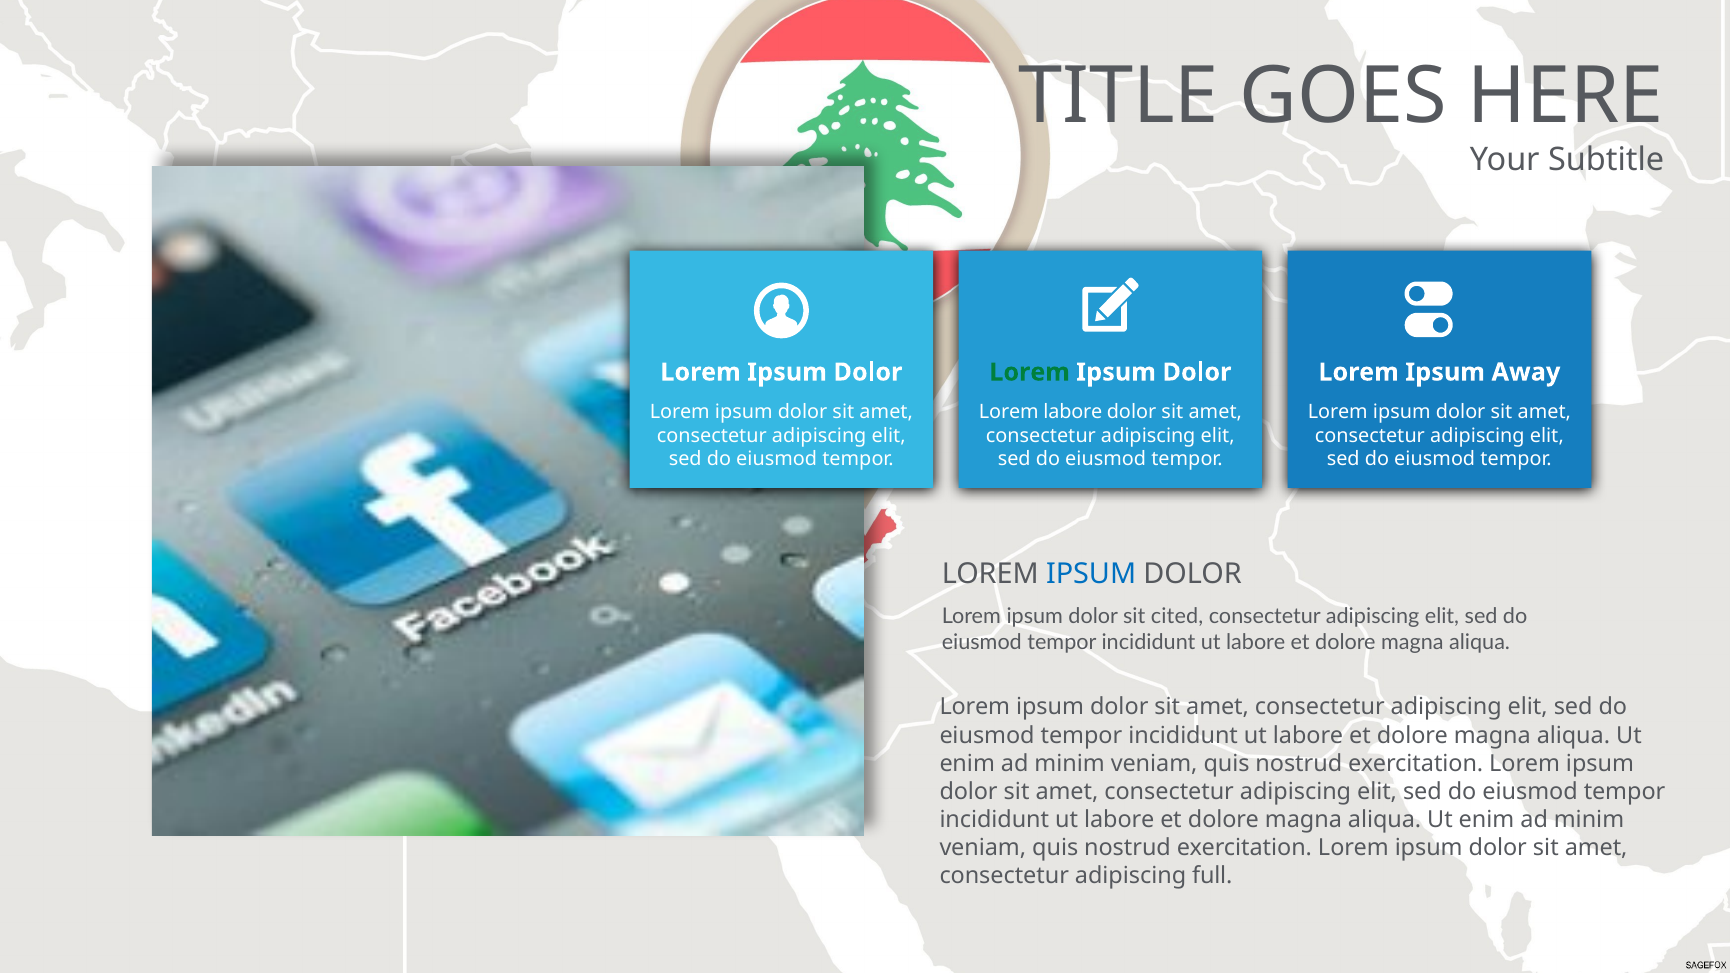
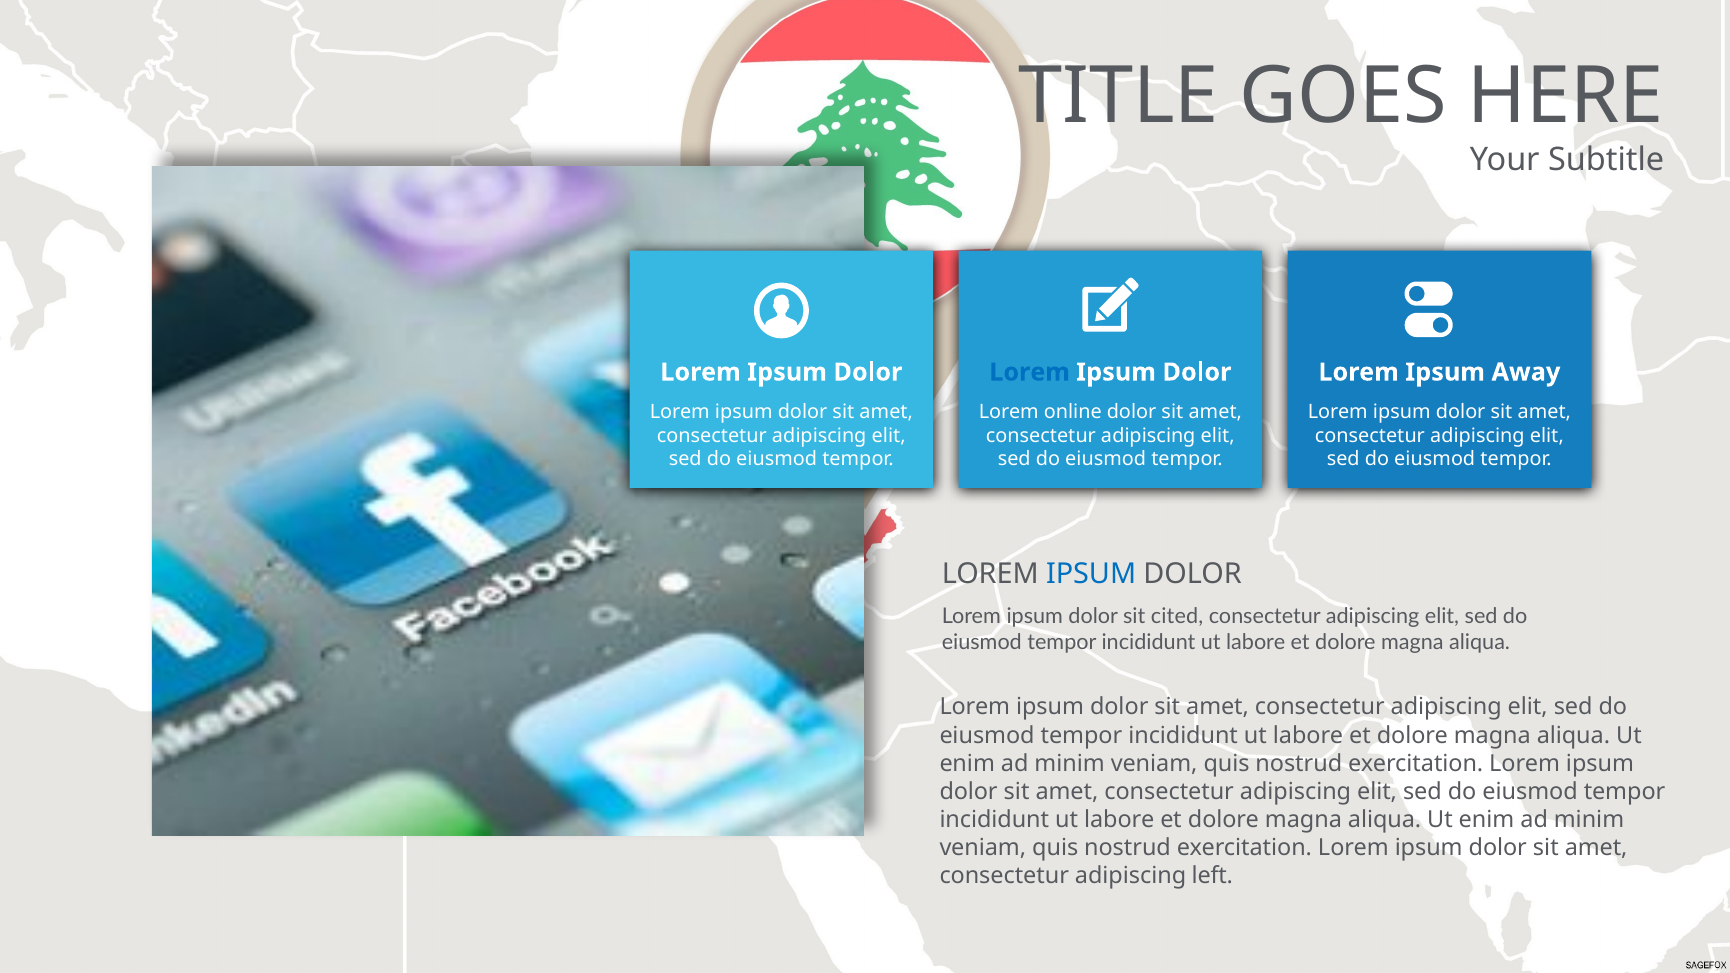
Lorem colour: green -> blue (1030, 372)
Lorem labore: labore -> online (1073, 412)
full: full -> left (1212, 876)
